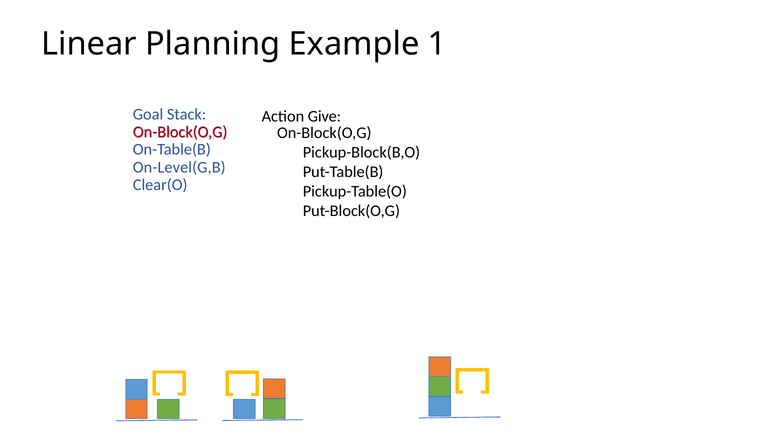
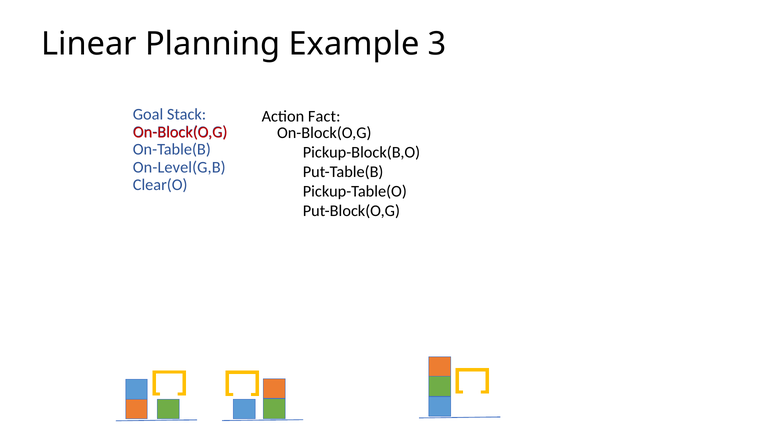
1: 1 -> 3 (437, 44)
Give: Give -> Fact (324, 116)
